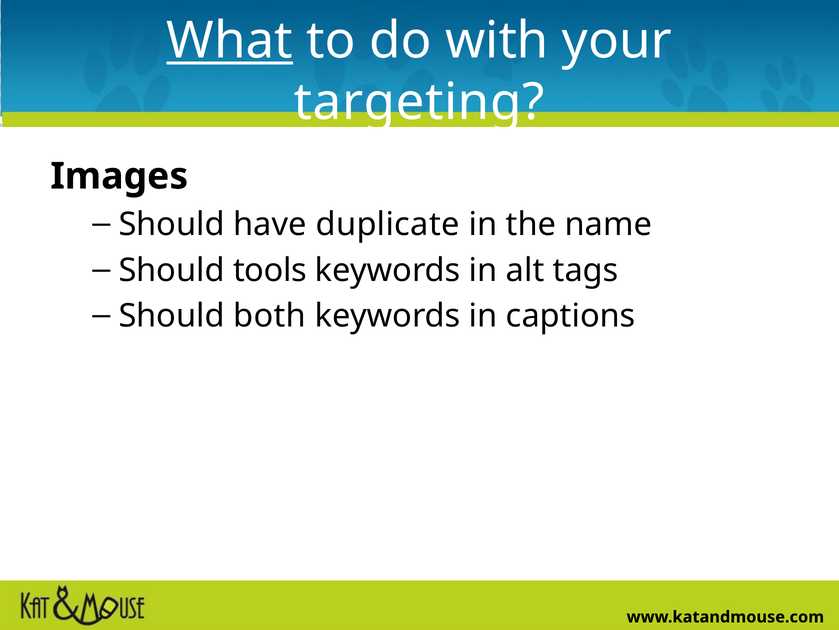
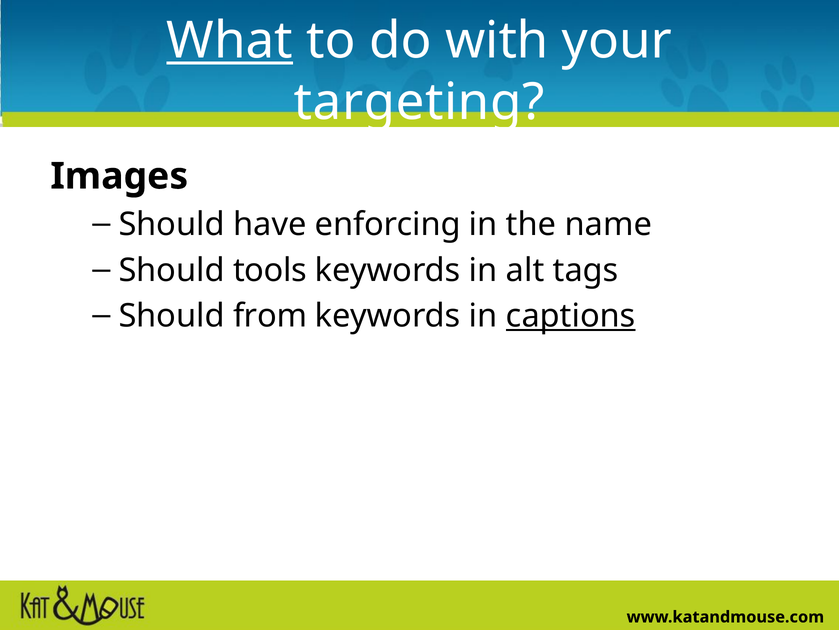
duplicate: duplicate -> enforcing (388, 224)
both: both -> from (270, 316)
captions underline: none -> present (571, 316)
